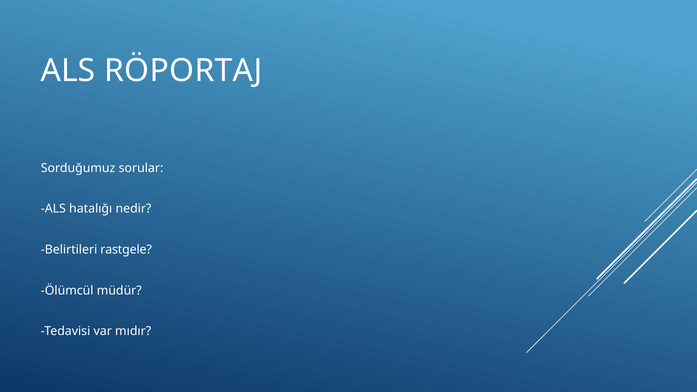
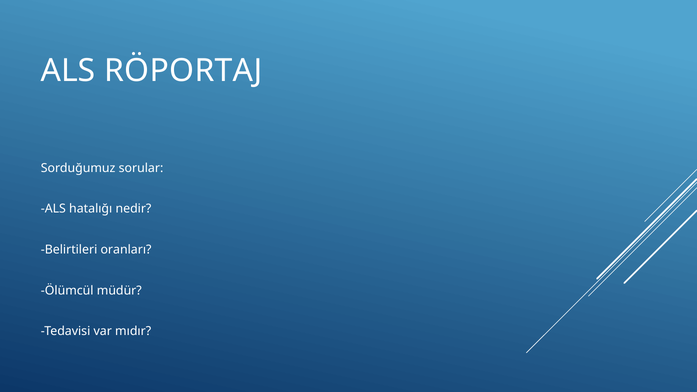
rastgele: rastgele -> oranları (126, 250)
